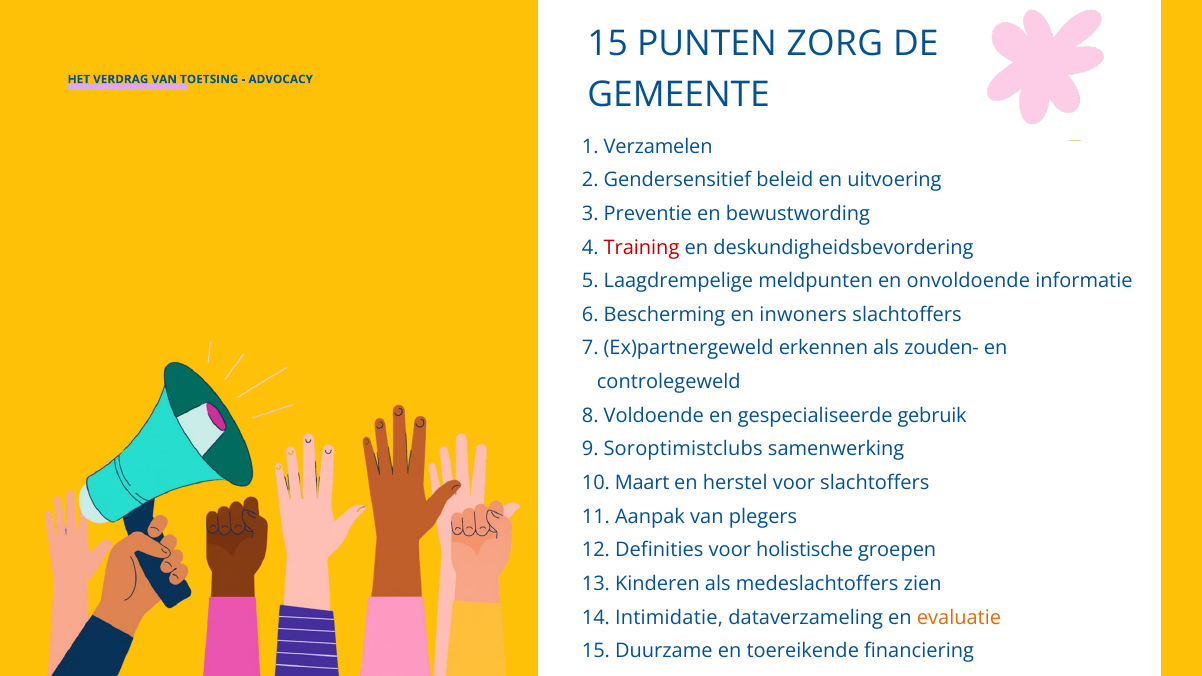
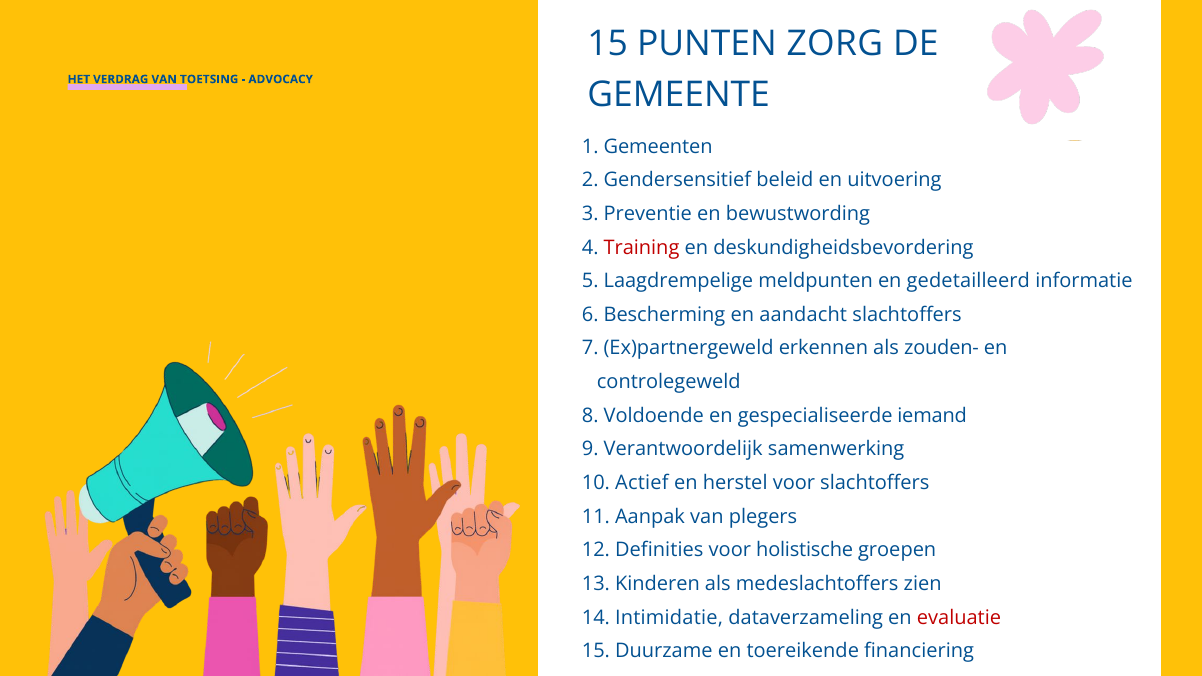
Verzamelen: Verzamelen -> Gemeenten (658, 147)
onvoldoende: onvoldoende -> gedetailleerd (968, 281)
inwoners: inwoners -> aandacht (803, 315)
gebruik: gebruik -> iemand (932, 416)
Soroptimistclubs: Soroptimistclubs -> Verantwoordelijk (683, 449)
Maart: Maart -> Actief (642, 483)
evaluatie colour: orange -> red (959, 618)
